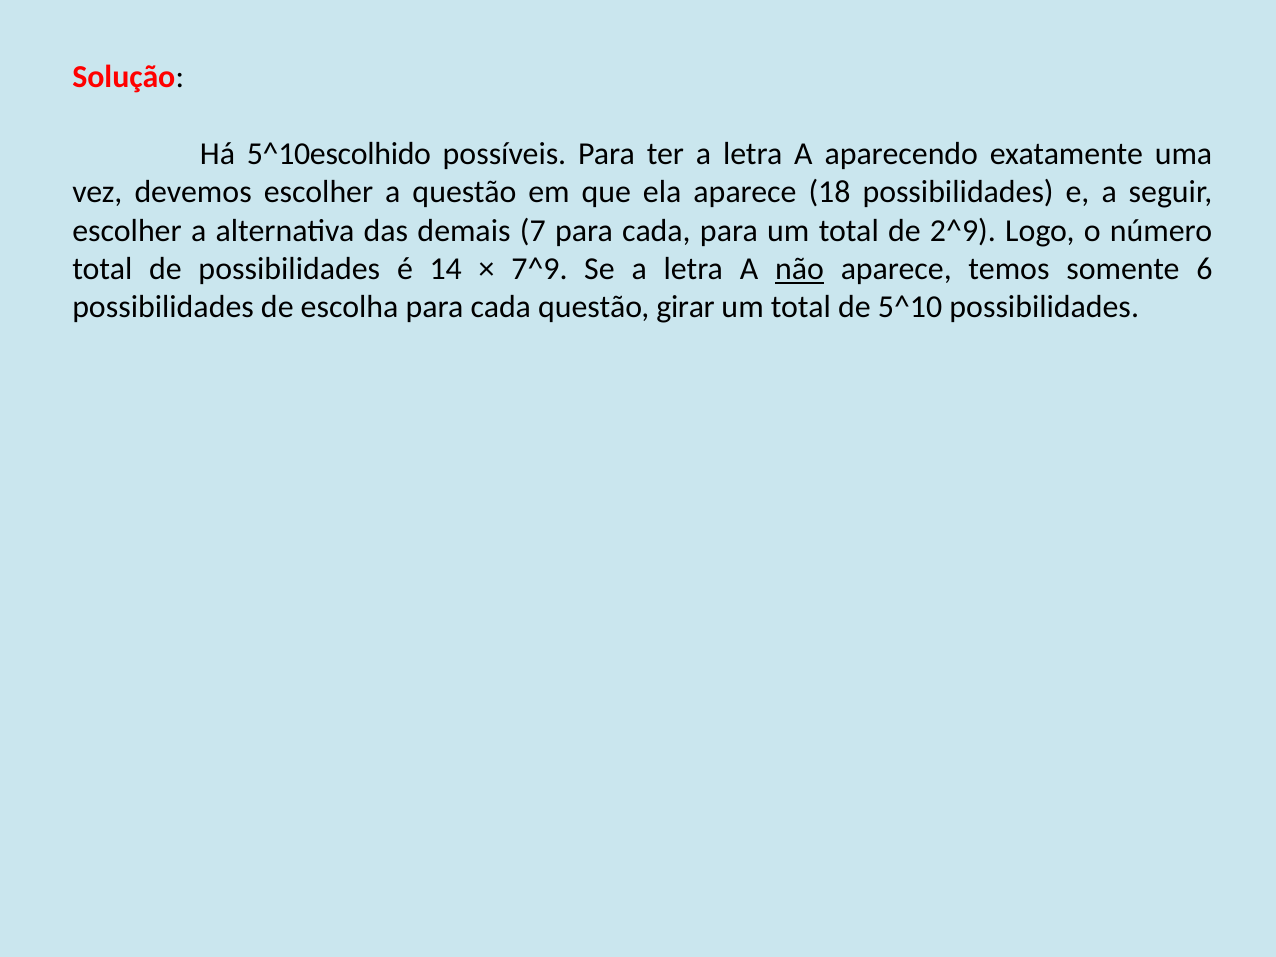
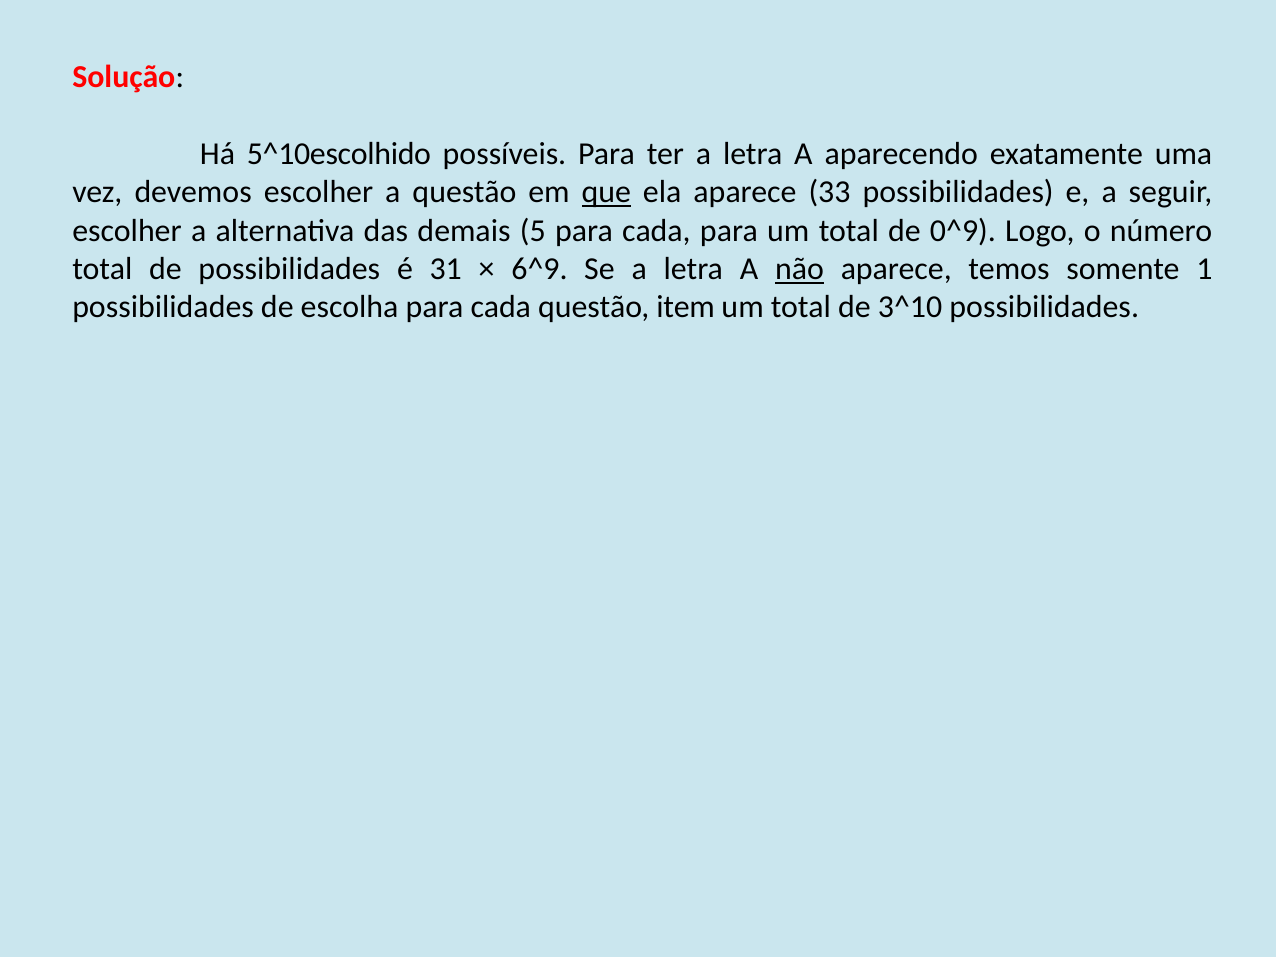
que underline: none -> present (606, 192)
18: 18 -> 33 (830, 192)
7: 7 -> 5 (533, 231)
2^9: 2^9 -> 0^9 (963, 231)
14: 14 -> 31 (446, 269)
7^9: 7^9 -> 6^9 (540, 269)
6: 6 -> 1 (1204, 269)
girar: girar -> item (686, 307)
5^10: 5^10 -> 3^10 (910, 307)
